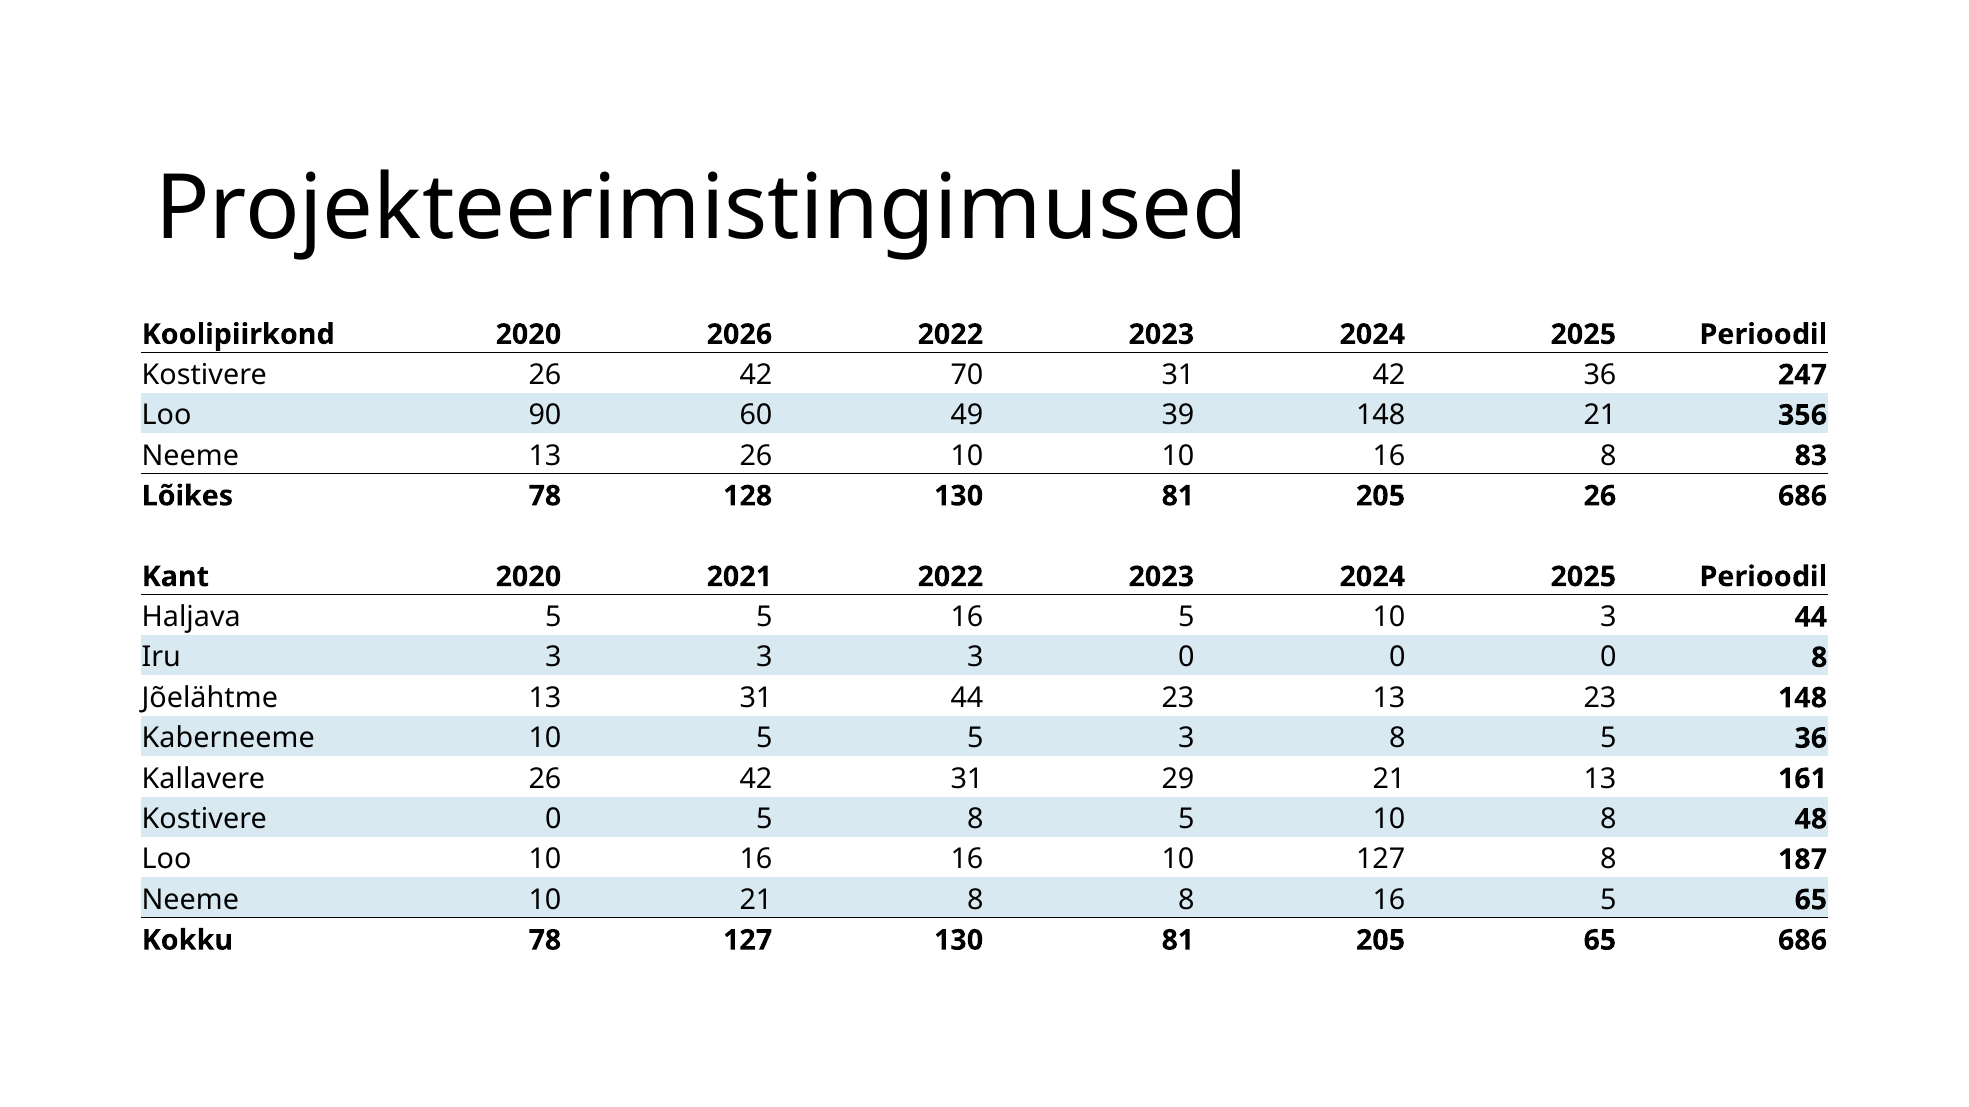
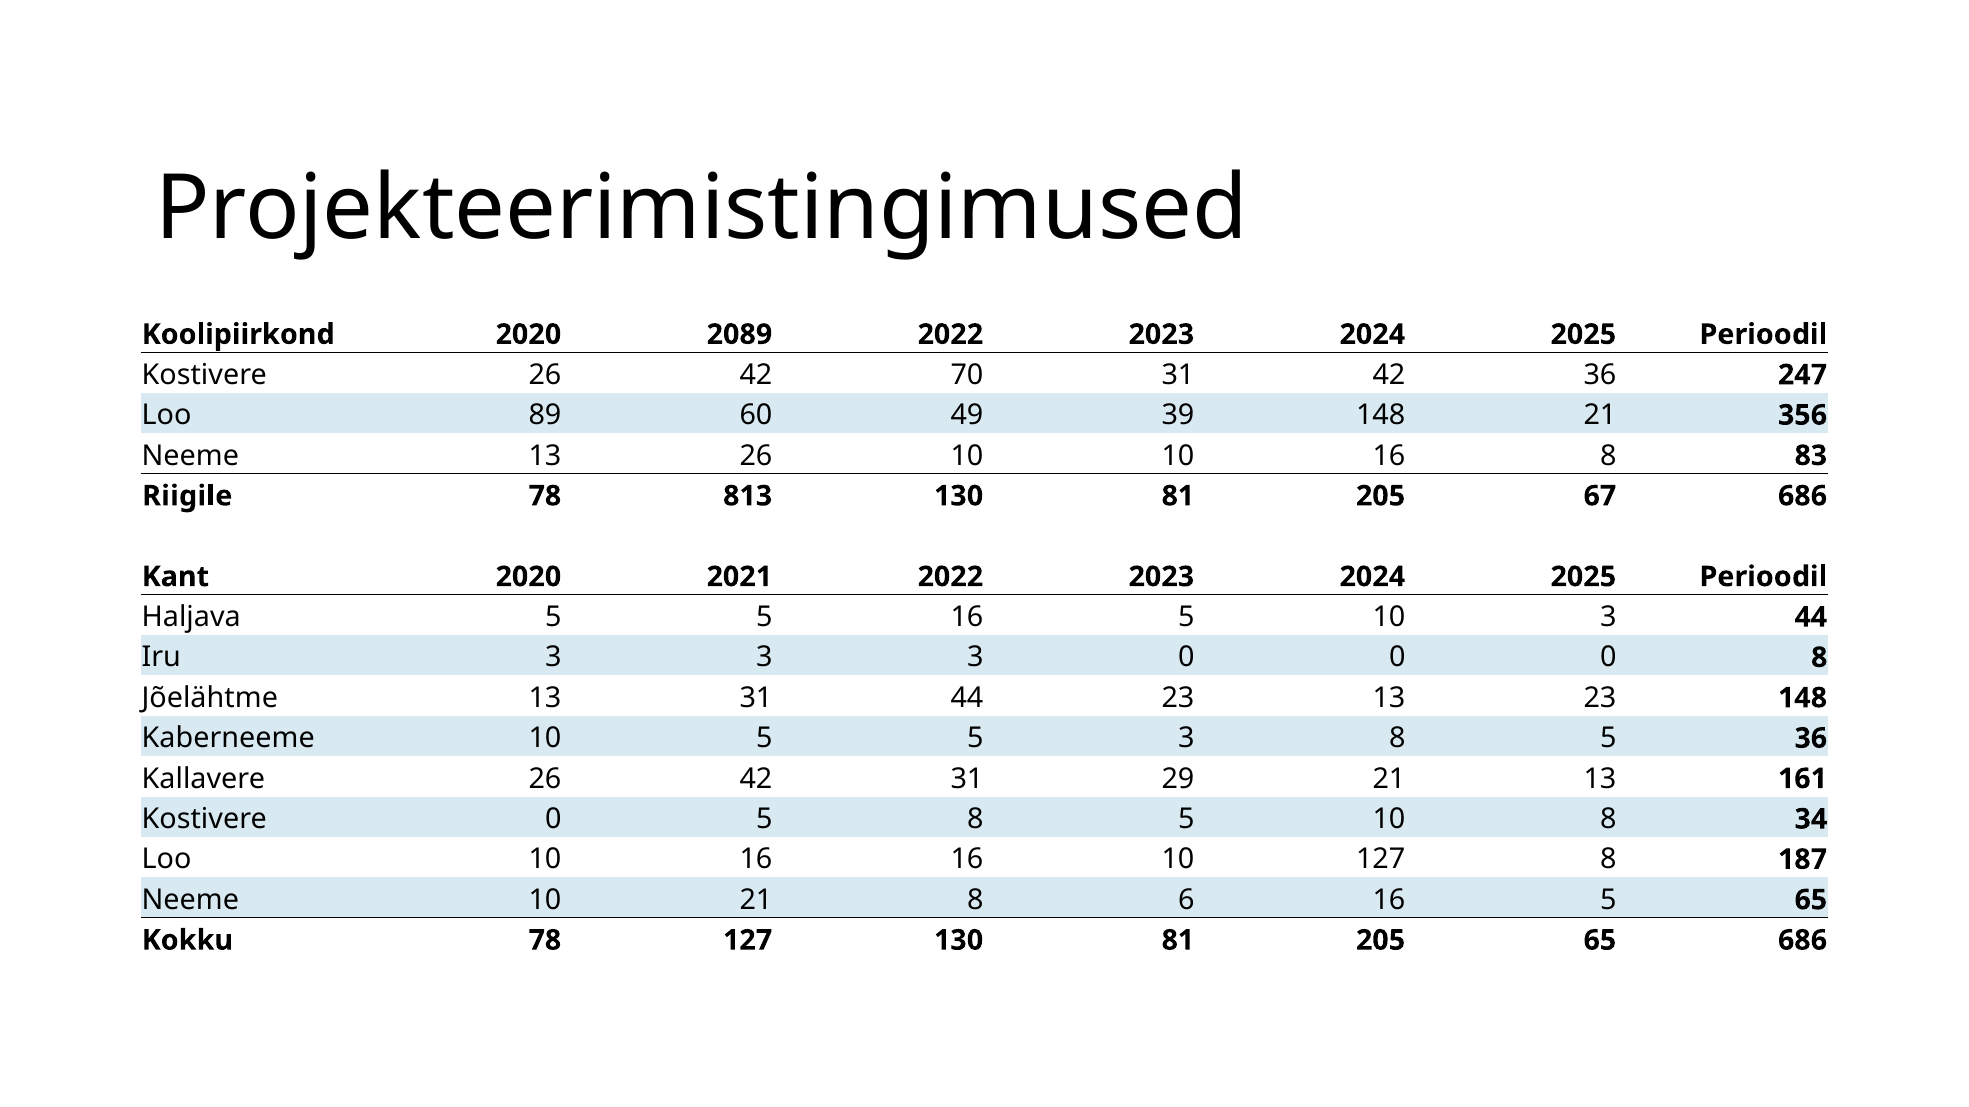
2026: 2026 -> 2089 (739, 335)
90: 90 -> 89 (545, 415)
Lõikes: Lõikes -> Riigile (187, 496)
128: 128 -> 813 (748, 496)
205 26: 26 -> 67 (1600, 496)
48: 48 -> 34 (1811, 819)
8 8: 8 -> 6 (1186, 900)
